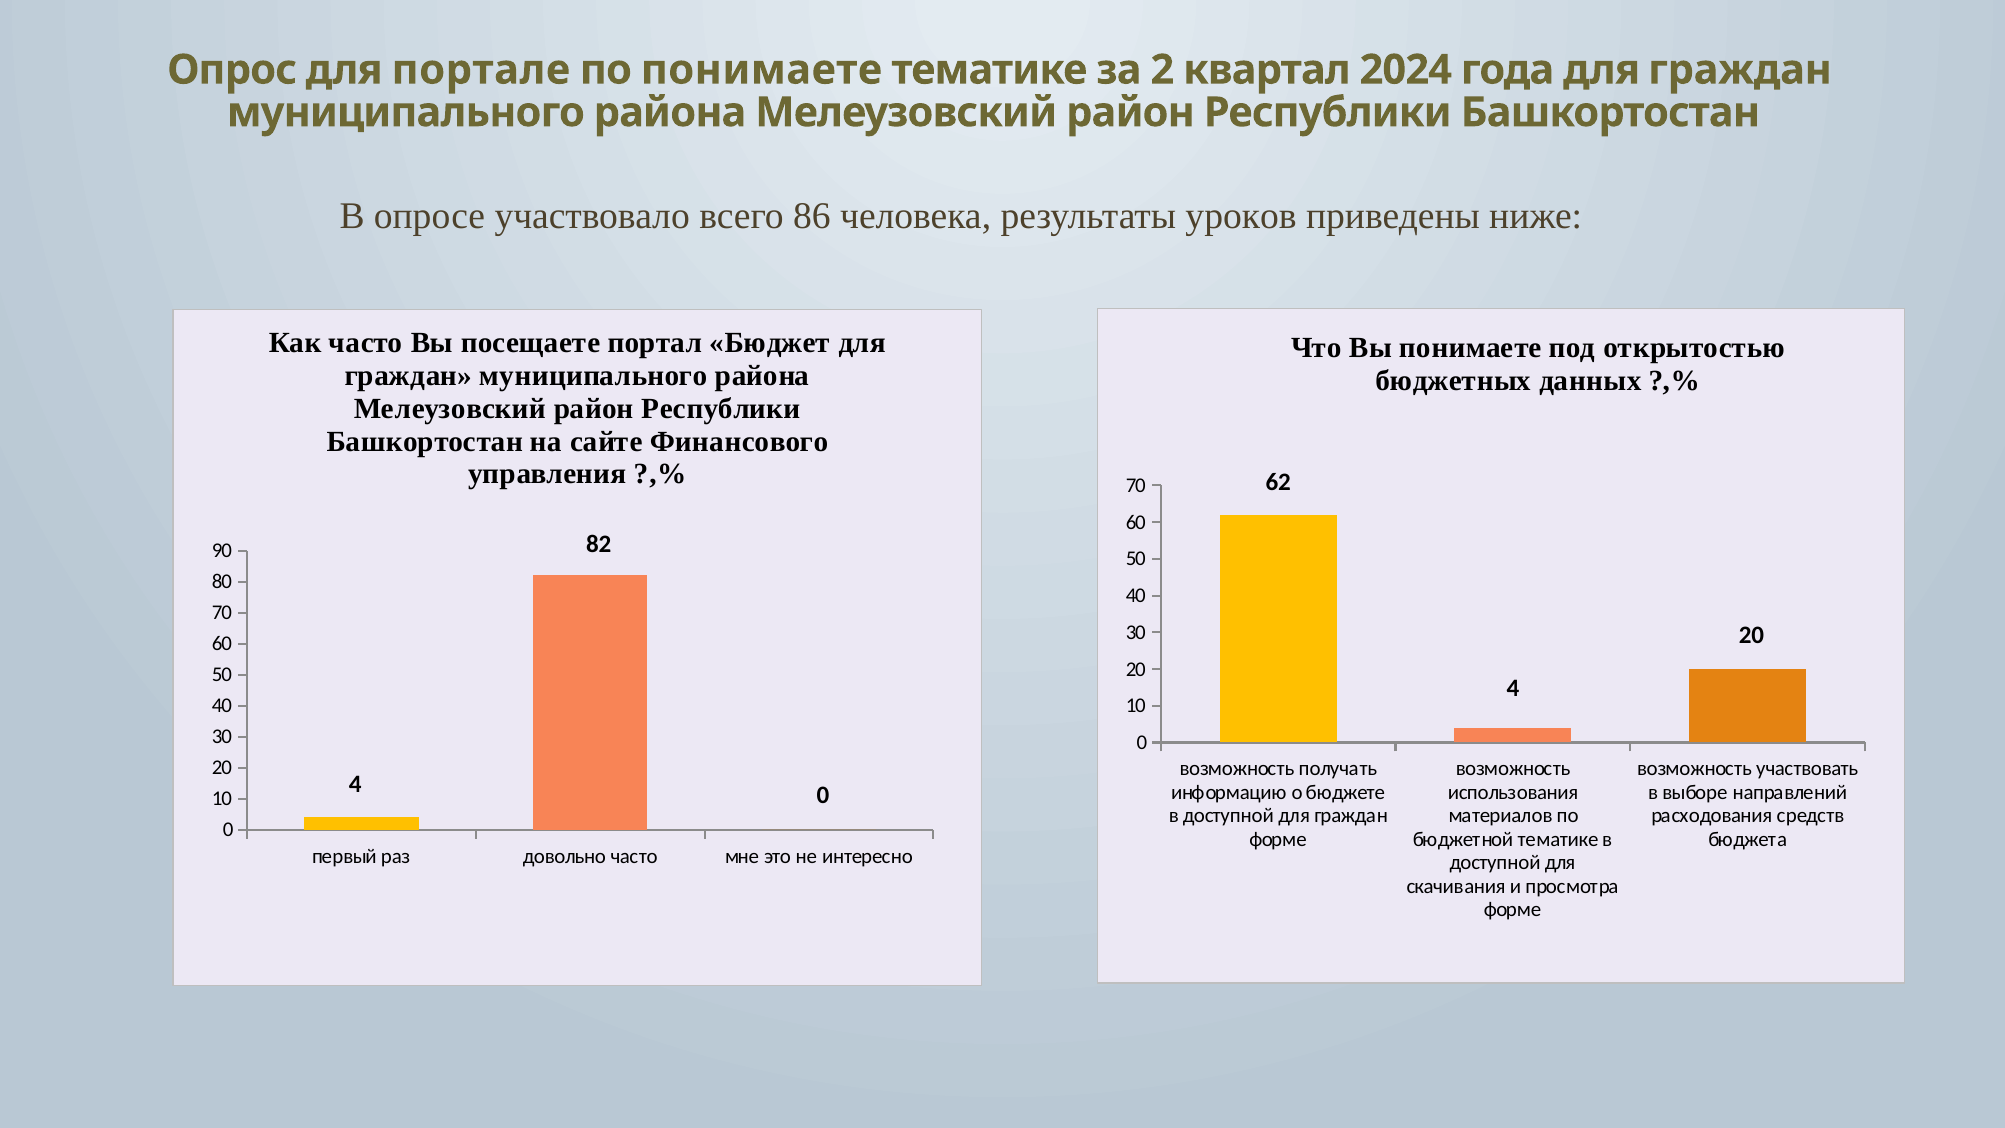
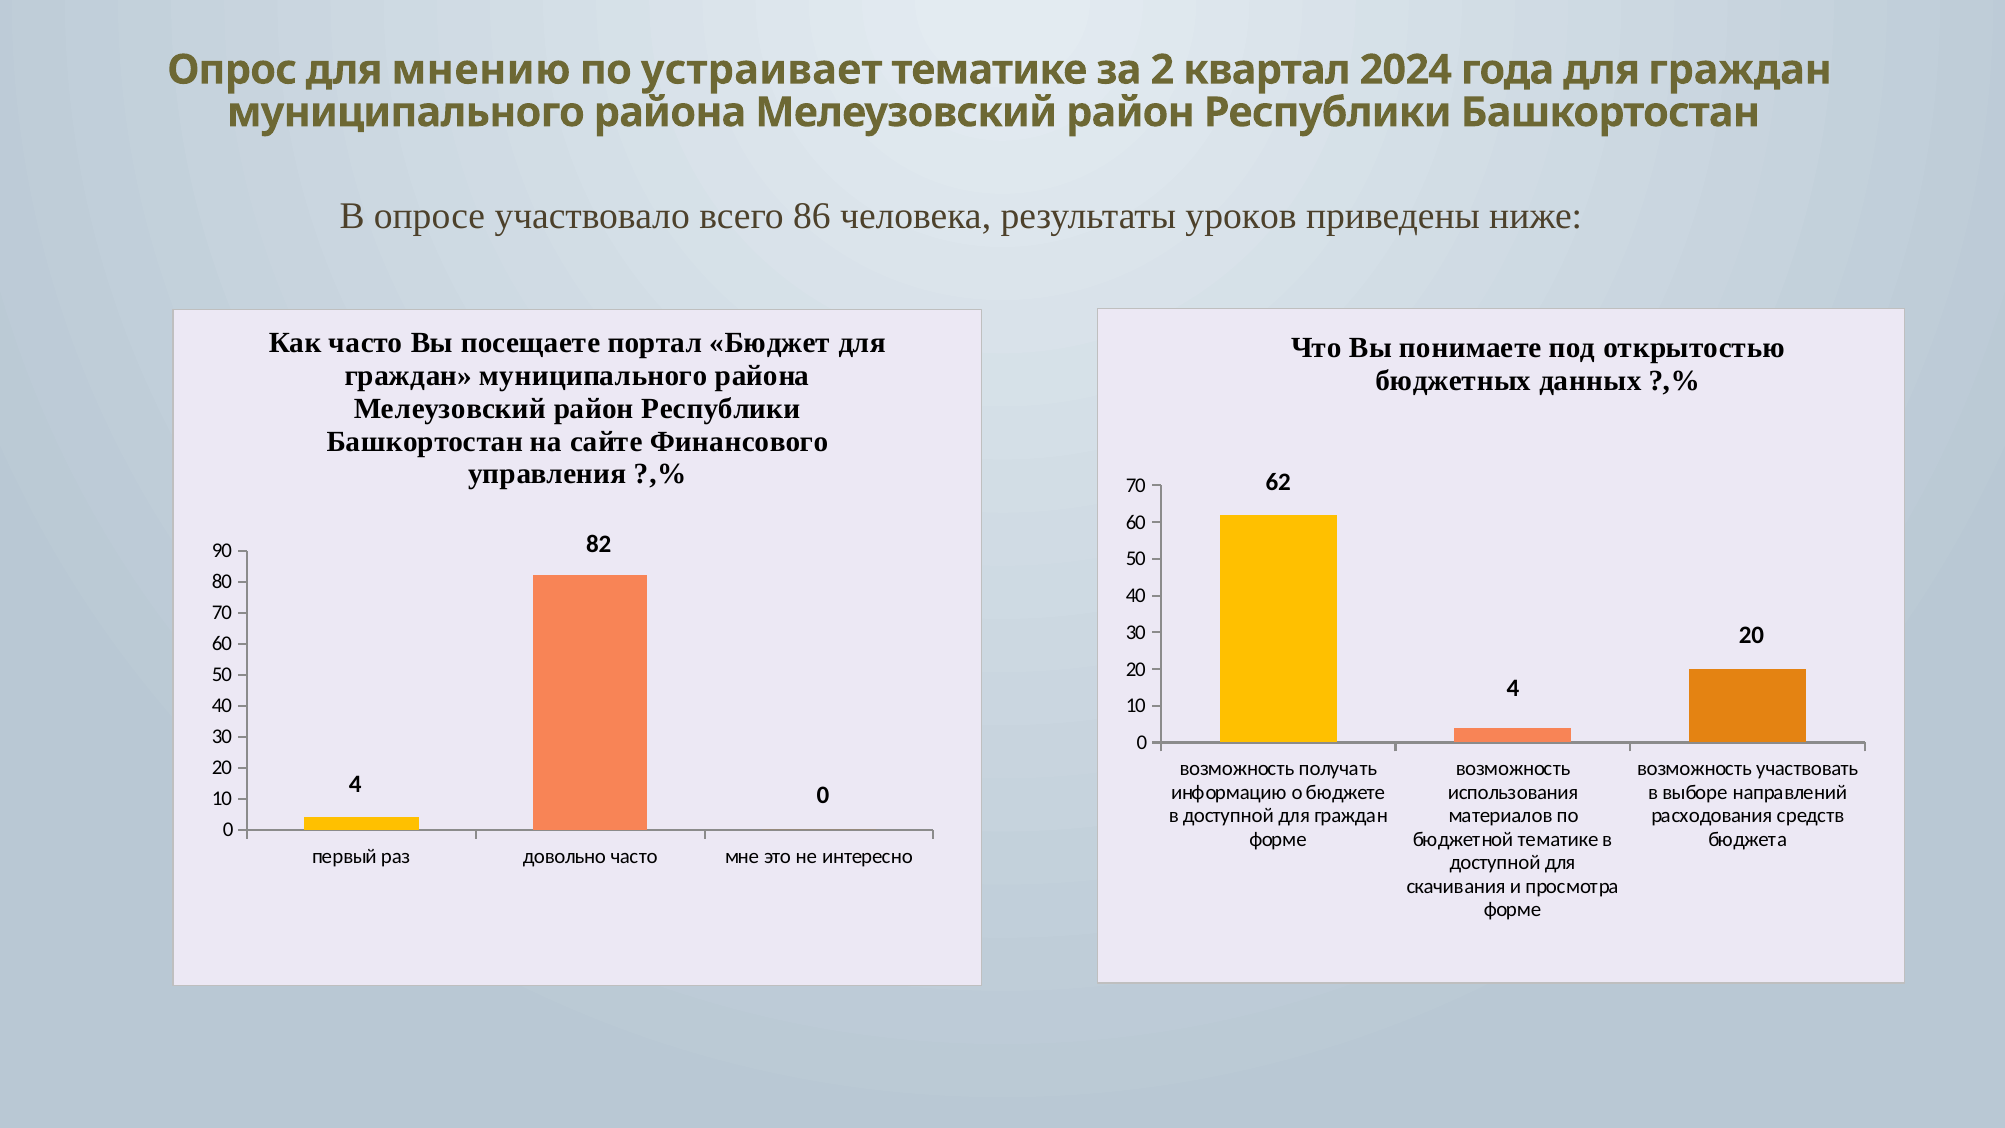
портале: портале -> мнению (481, 70)
по понимаете: понимаете -> устраивает (762, 70)
